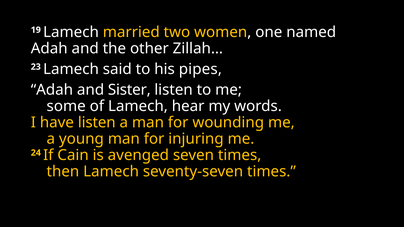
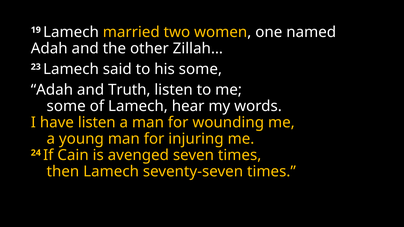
his pipes: pipes -> some (200, 69)
Sister: Sister -> Truth (129, 90)
